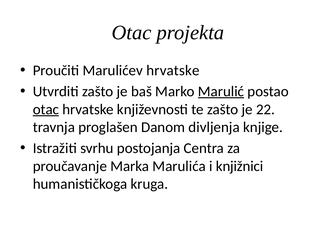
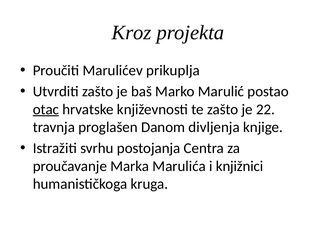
Otac: Otac -> Kroz (132, 33)
Marulićev hrvatske: hrvatske -> prikuplja (173, 70)
Marulić underline: present -> none (221, 91)
